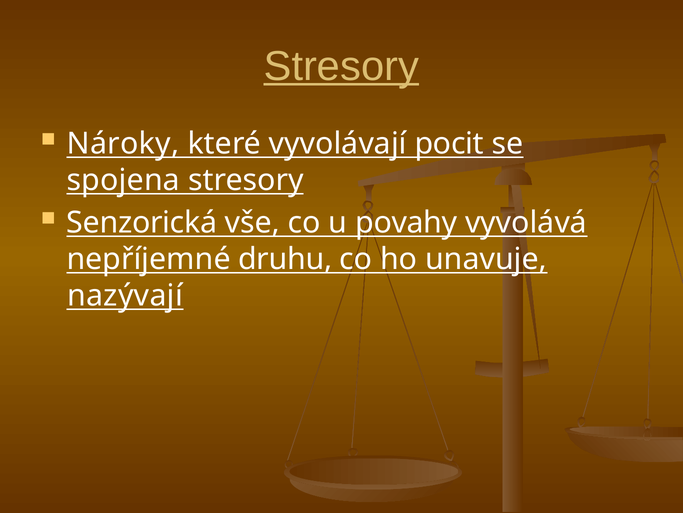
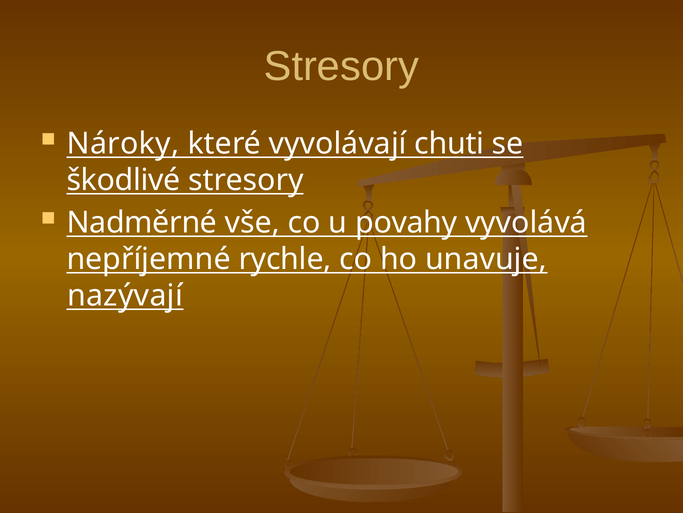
Stresory underline: present -> none (341, 66)
pocit: pocit -> chuti (449, 143)
spojena: spojena -> škodlivé (124, 180)
Senzorická: Senzorická -> Nadměrné (142, 222)
druhu: druhu -> rychle (285, 259)
